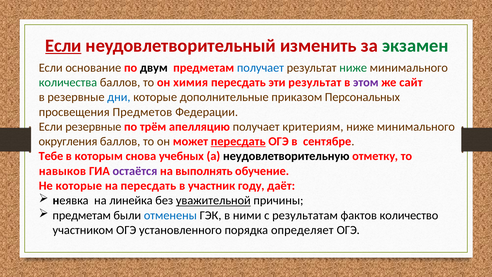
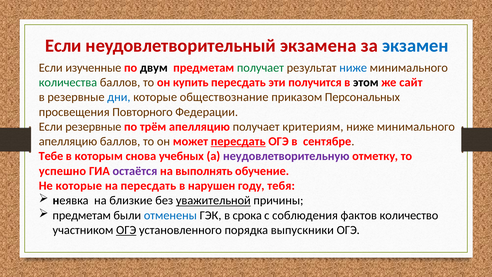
Если underline: present -> none (63, 46)
изменить: изменить -> экзамена (318, 46)
экзамен colour: green -> blue (415, 46)
основание: основание -> изученные (93, 68)
получает colour: blue -> green (260, 68)
ниже colour: green -> blue (353, 68)
химия: химия -> купить (191, 82)
эти результат: результат -> получится (315, 82)
этом colour: purple -> black (366, 82)
дополнительные: дополнительные -> обществознание (224, 97)
Предметов: Предметов -> Повторного (142, 112)
округления: округления -> апелляцию (68, 141)
неудовлетворительную colour: black -> purple (286, 156)
навыков: навыков -> успешно (62, 171)
участник: участник -> нарушен (212, 186)
даёт: даёт -> тебя (281, 186)
линейка: линейка -> близкие (131, 200)
ними: ними -> срока (247, 215)
результатам: результатам -> соблюдения (305, 215)
ОГЭ underline: none -> present (126, 230)
определяет: определяет -> выпускники (302, 230)
